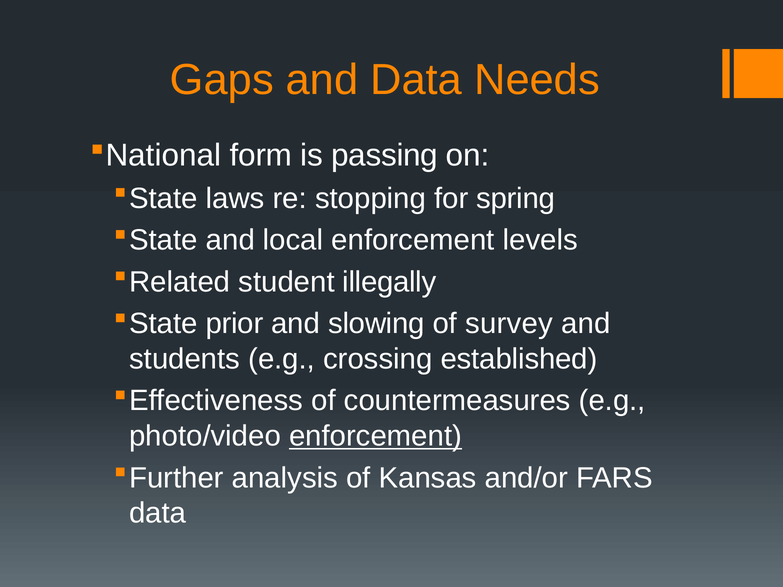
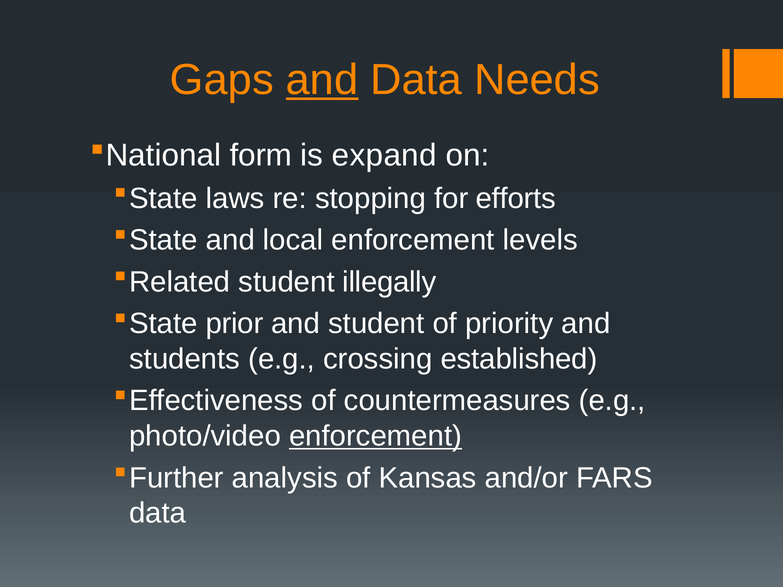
and underline: none -> present (322, 80)
passing: passing -> expand (384, 156)
spring: spring -> efforts (516, 198)
and slowing: slowing -> student (376, 324)
survey: survey -> priority (509, 324)
